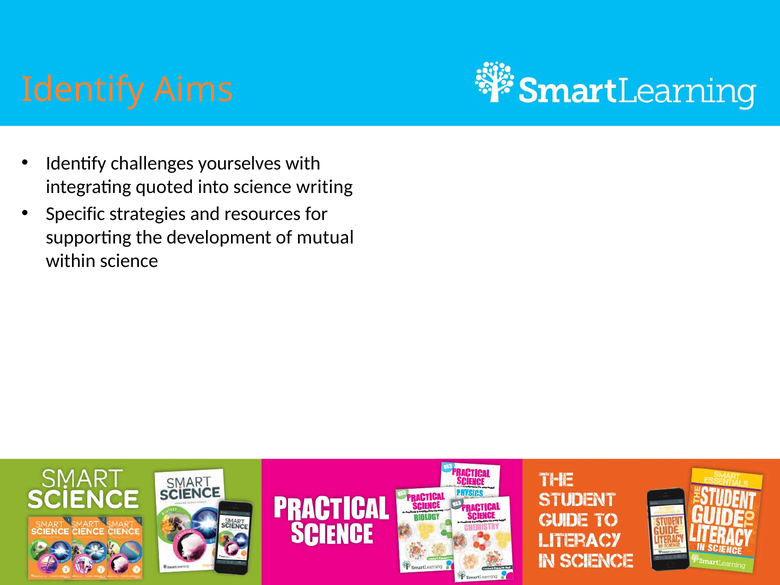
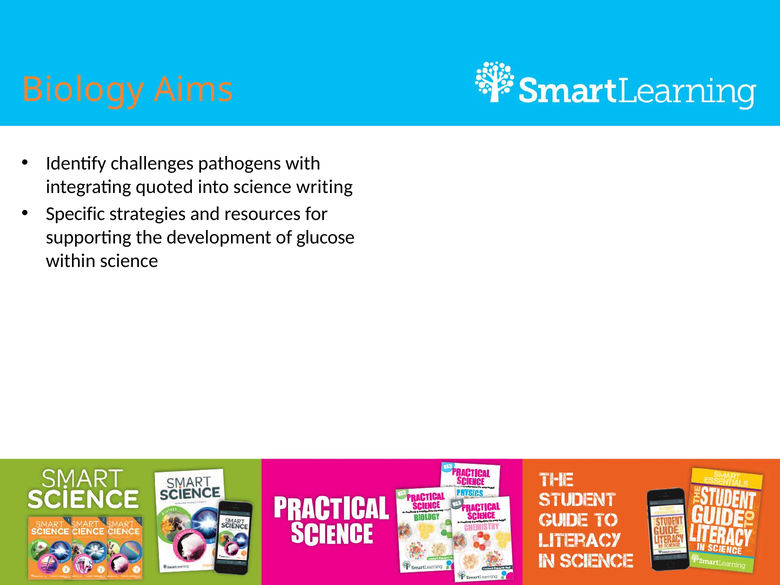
Identify: Identify -> Biology (83, 90)
yourselves: yourselves -> pathogens (240, 163)
mutual: mutual -> glucose (326, 237)
